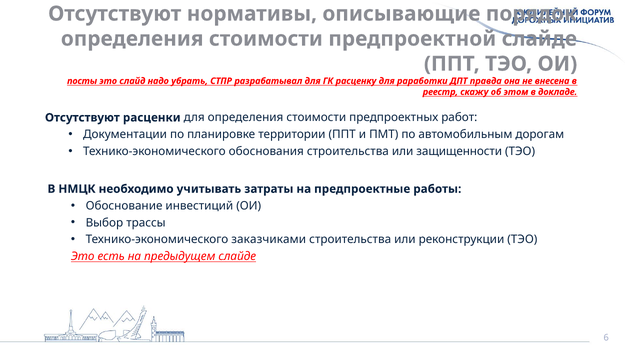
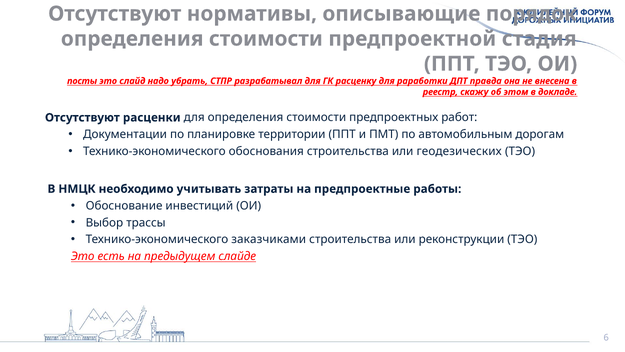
предпроектной слайде: слайде -> стадия (539, 39)
защищенности: защищенности -> геодезических (459, 151)
